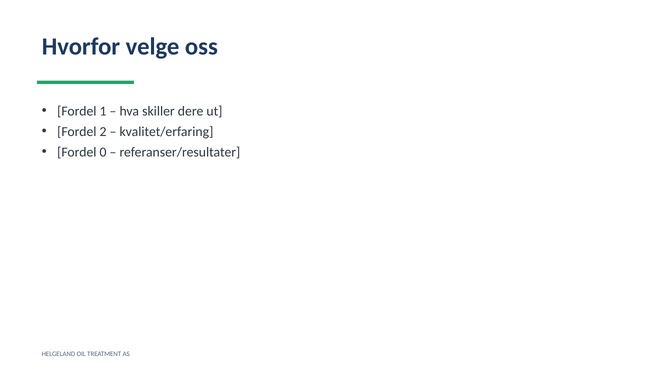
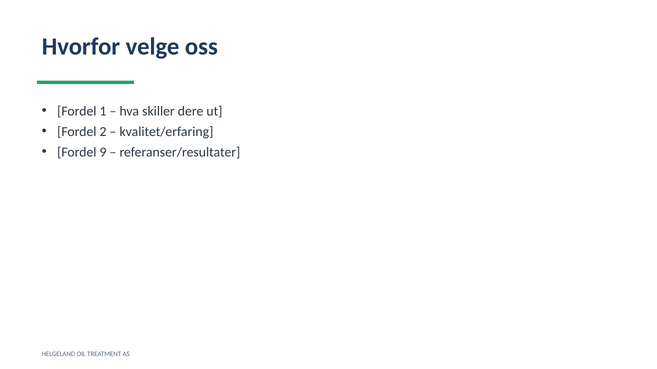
0: 0 -> 9 (103, 152)
